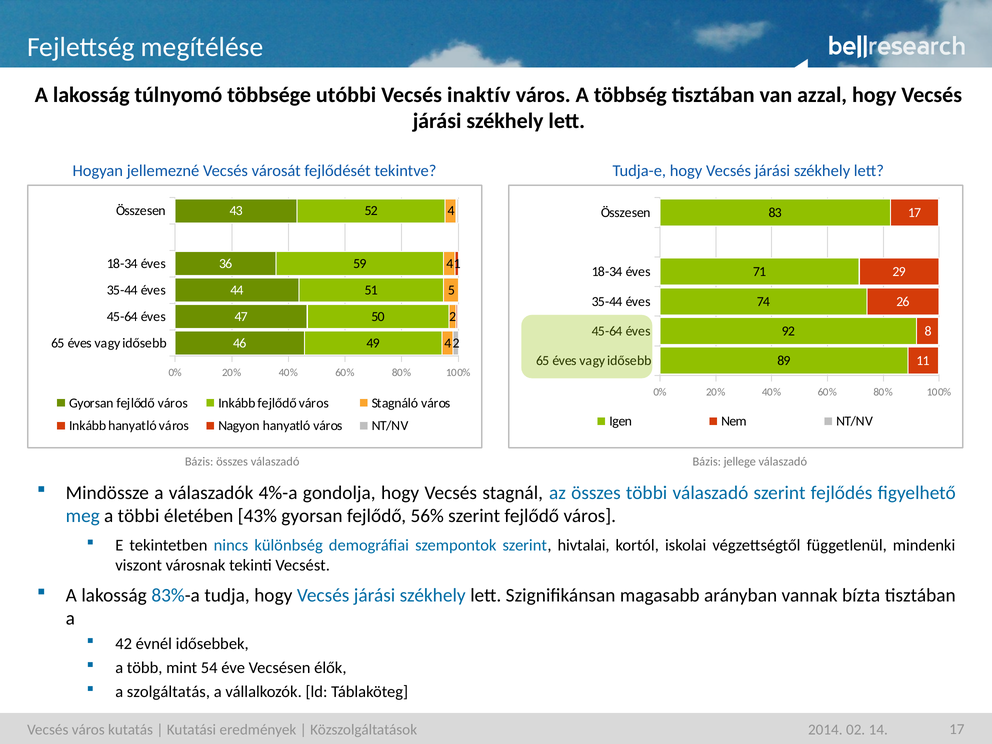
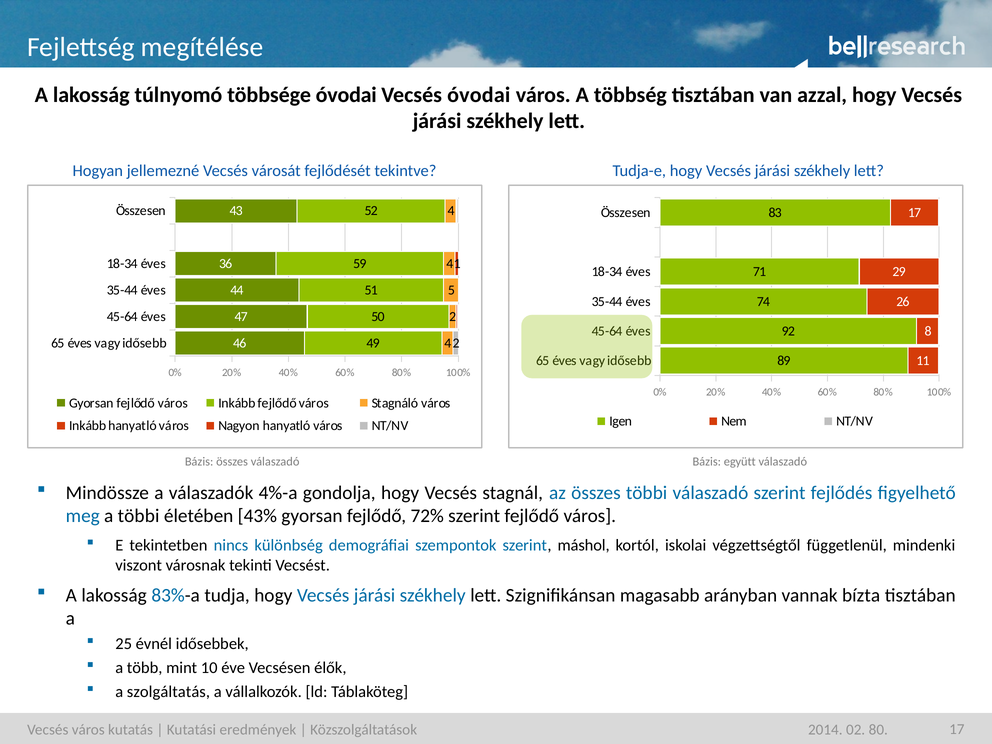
többsége utóbbi: utóbbi -> óvodai (346, 95)
Vecsés inaktív: inaktív -> óvodai (479, 95)
jellege: jellege -> együtt (740, 462)
56%: 56% -> 72% (427, 516)
hivtalai: hivtalai -> máshol (584, 546)
42: 42 -> 25 (124, 644)
54: 54 -> 10 (209, 668)
14: 14 -> 80 (878, 730)
